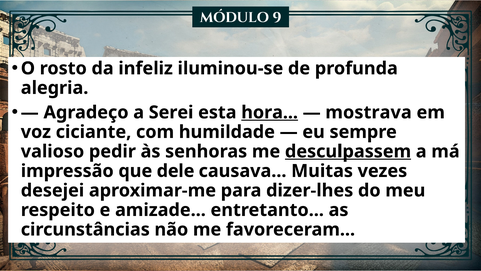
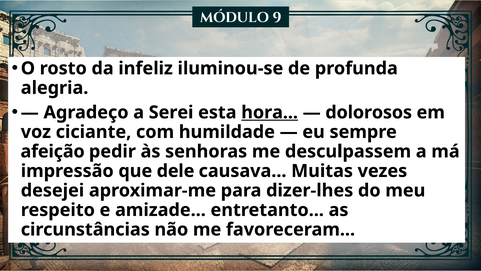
mostrava: mostrava -> dolorosos (369, 112)
valioso: valioso -> afeição (53, 151)
desculpassem underline: present -> none (348, 151)
